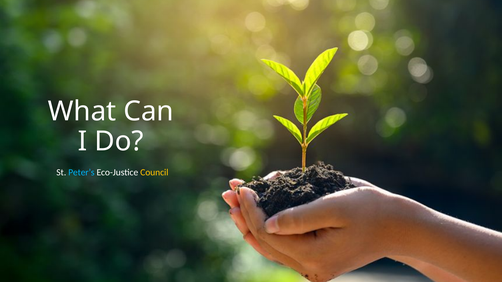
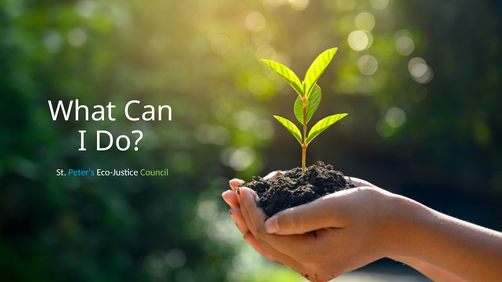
Council colour: yellow -> light green (154, 173)
